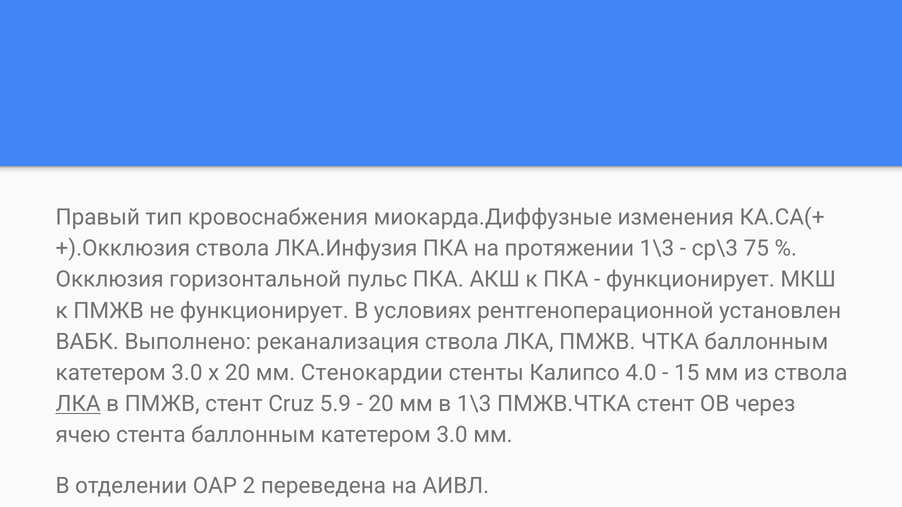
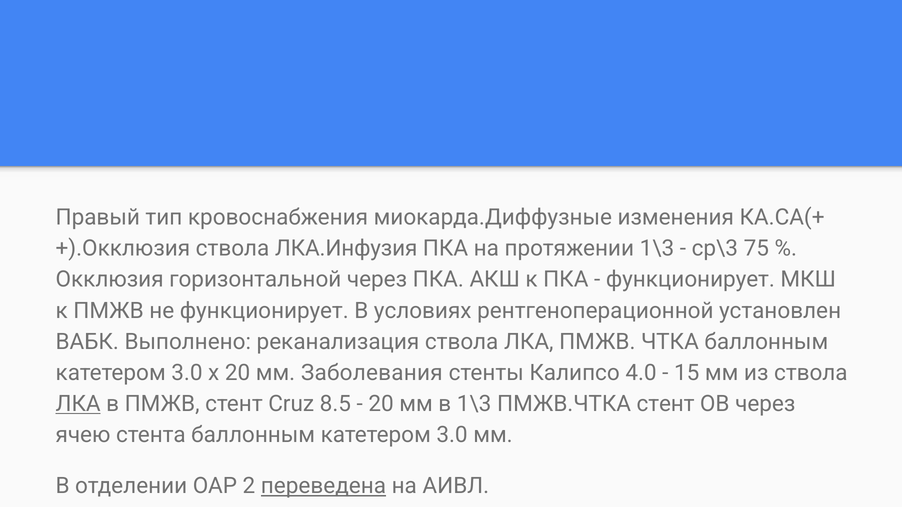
горизонтальной пульс: пульс -> через (377, 280)
Стенокардии: Стенокардии -> Заболевания (372, 373)
5.9: 5.9 -> 8.5 (335, 404)
переведена underline: none -> present (323, 486)
